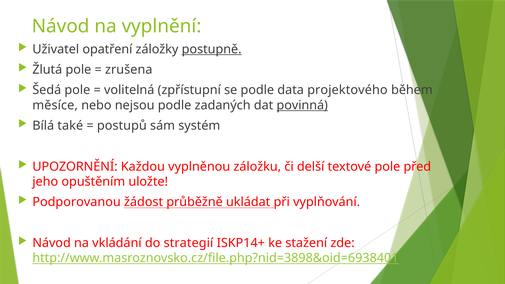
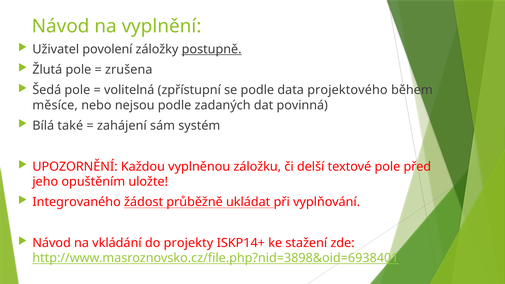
opatření: opatření -> povolení (107, 49)
povinná underline: present -> none (302, 105)
postupů: postupů -> zahájení (122, 126)
Podporovanou: Podporovanou -> Integrovaného (77, 202)
strategií: strategií -> projekty (188, 243)
